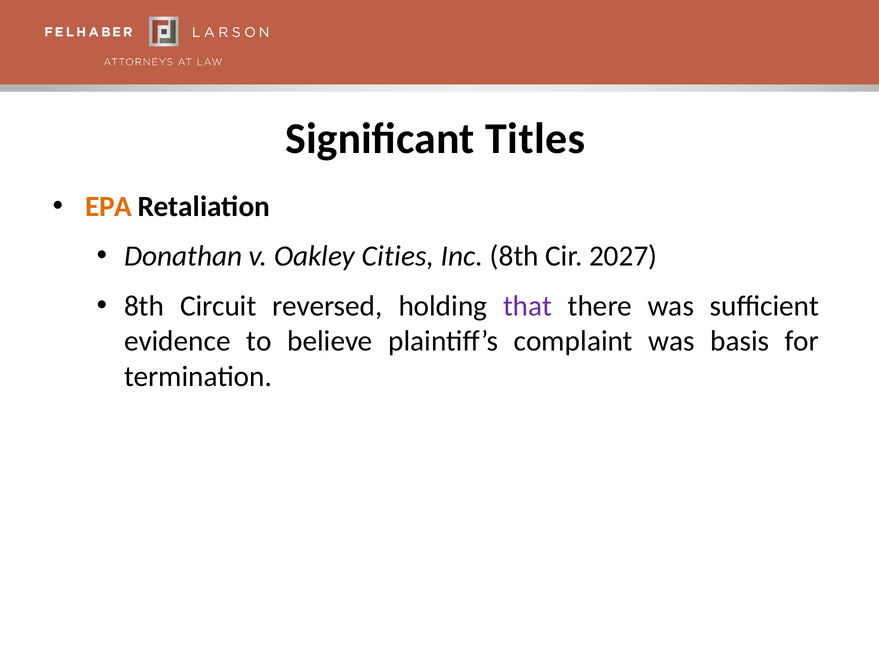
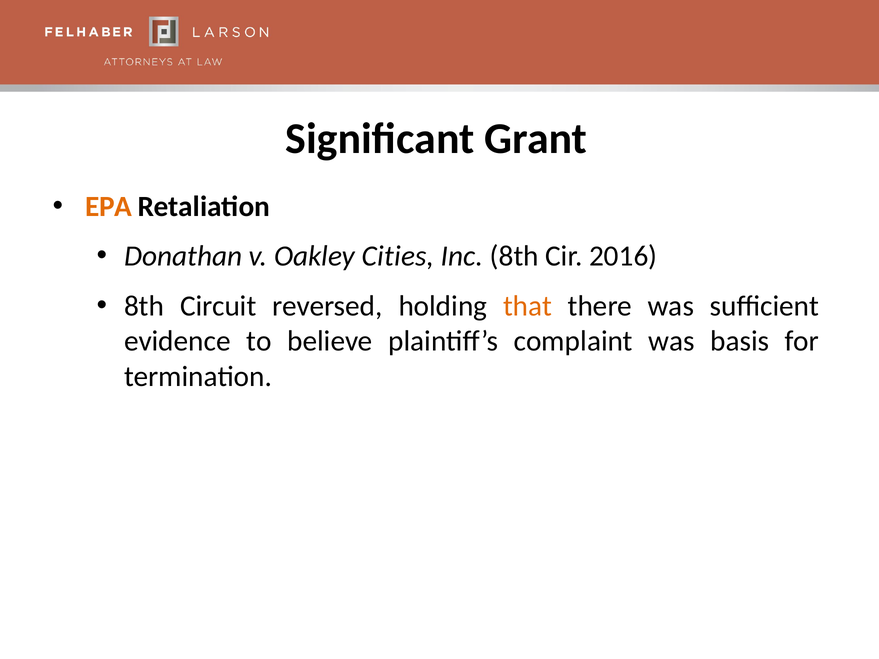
Titles: Titles -> Grant (536, 139)
2027: 2027 -> 2016 (623, 256)
that colour: purple -> orange (528, 306)
